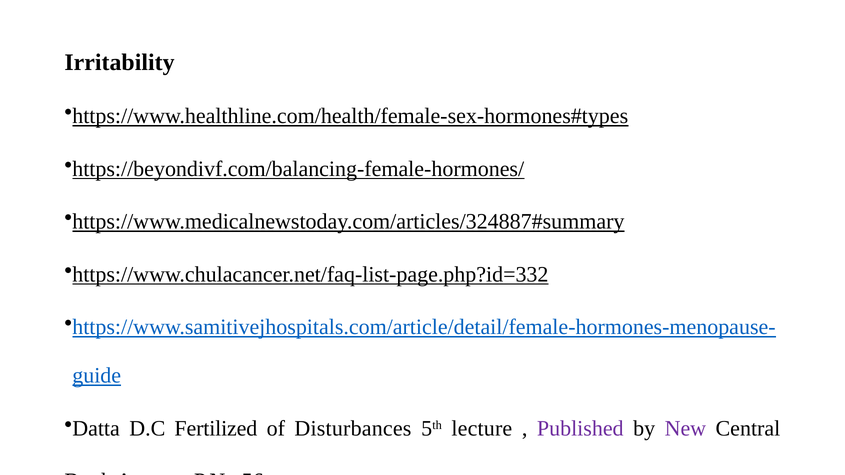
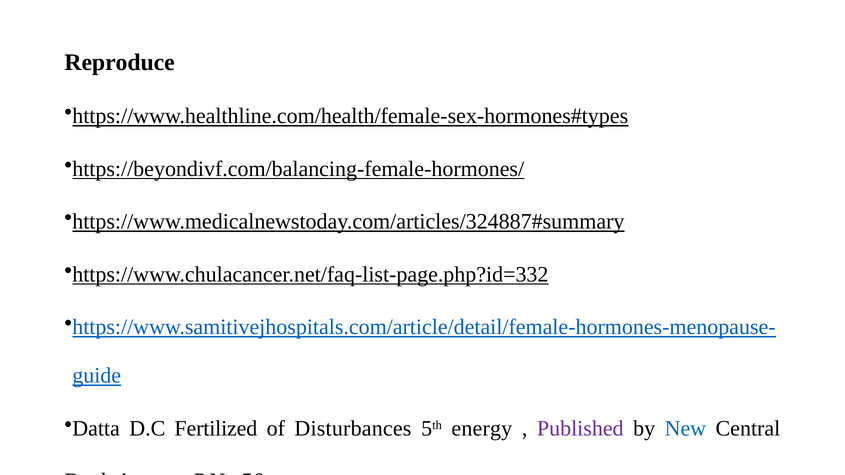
Irritability: Irritability -> Reproduce (120, 62)
lecture: lecture -> energy (482, 429)
New colour: purple -> blue (685, 429)
